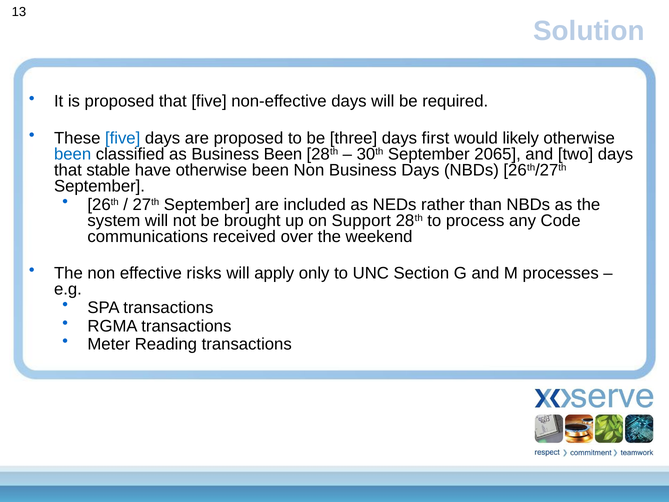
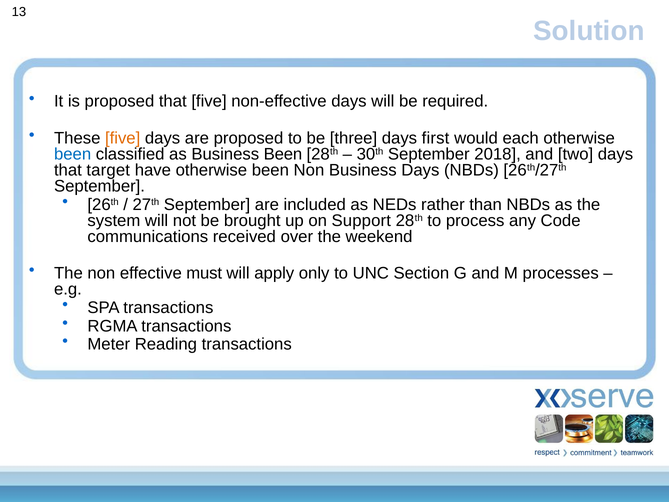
five colour: blue -> orange (123, 138)
likely: likely -> each (521, 138)
2065: 2065 -> 2018 (498, 154)
stable: stable -> target (108, 170)
risks: risks -> must (204, 273)
